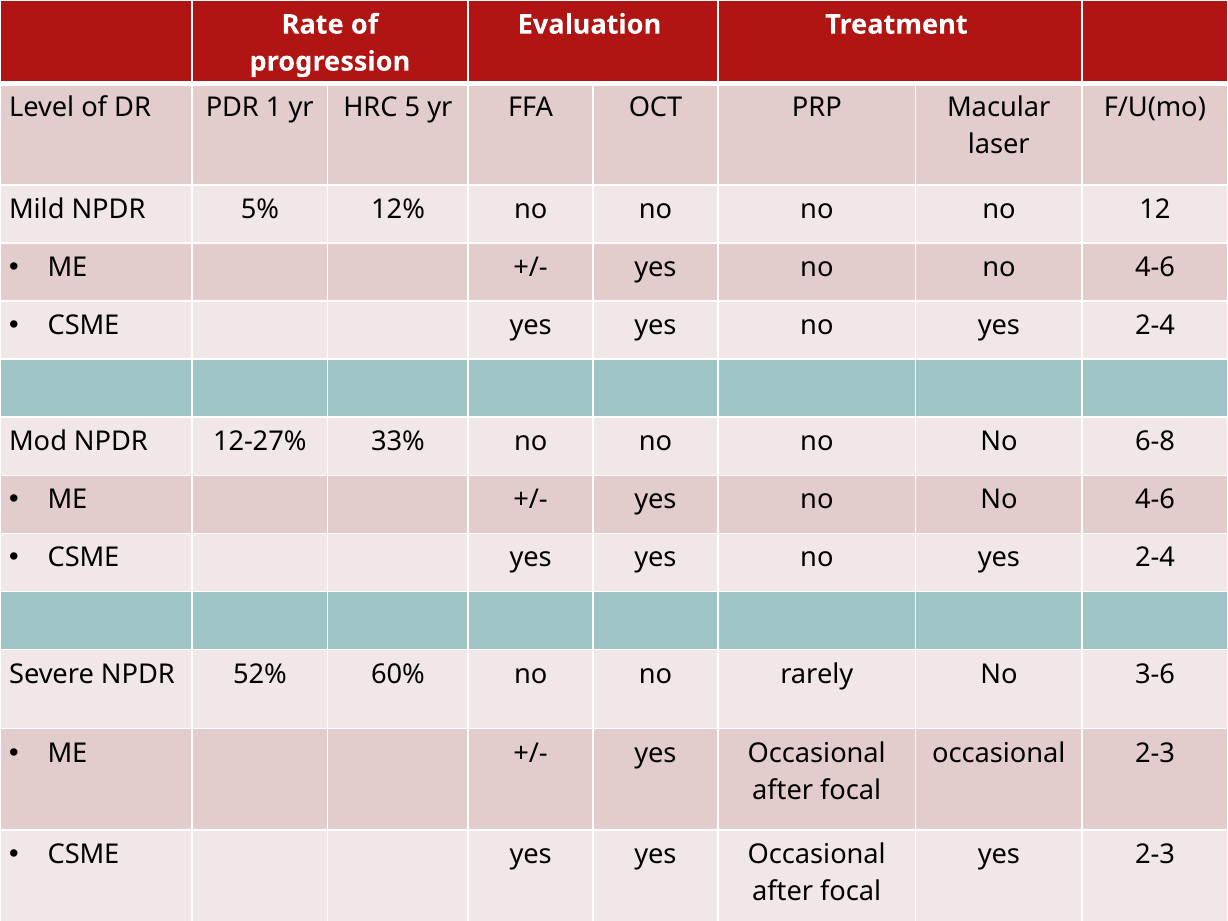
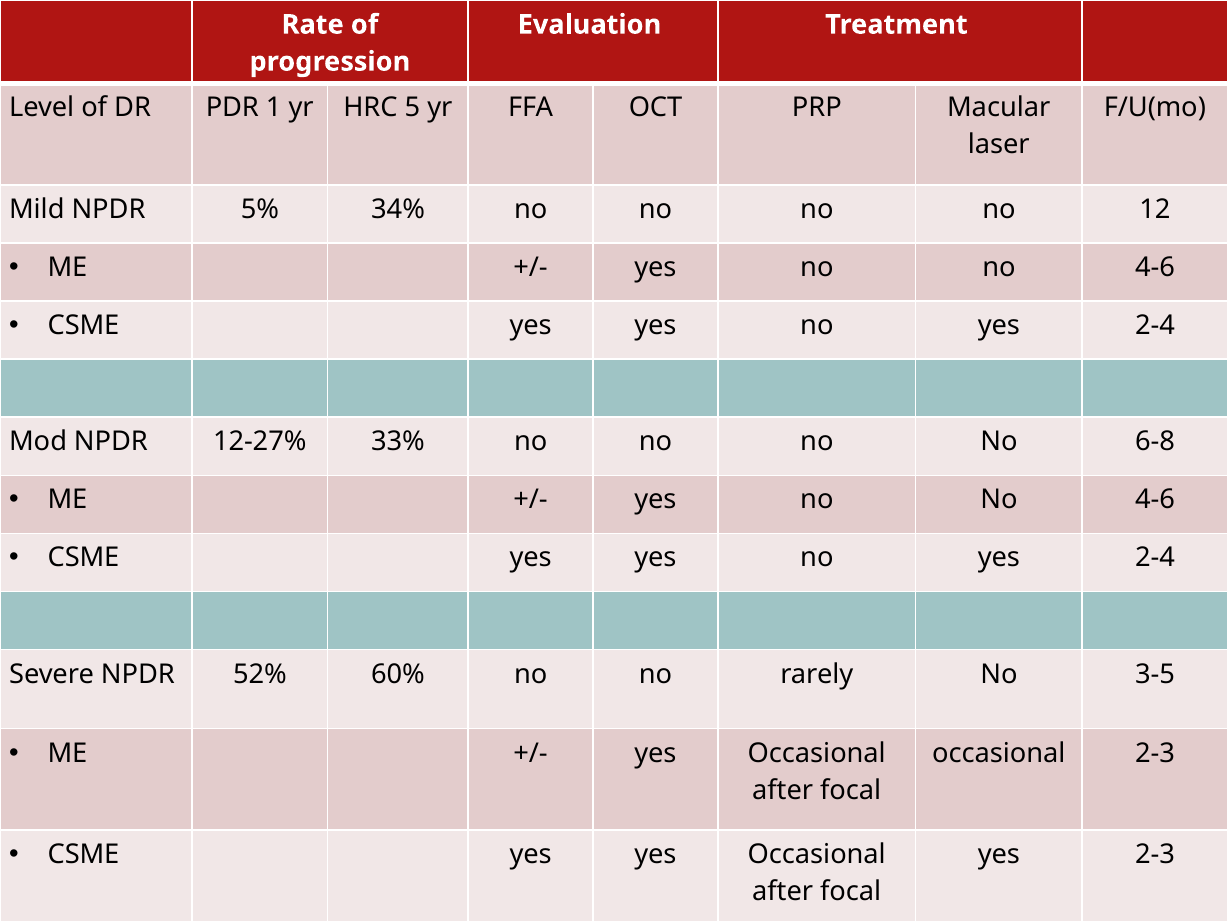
12%: 12% -> 34% (398, 210)
3-6: 3-6 -> 3-5 (1155, 674)
